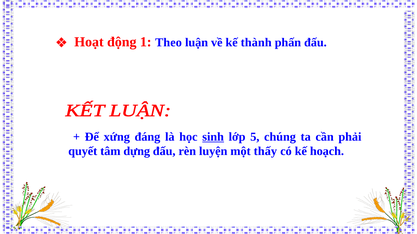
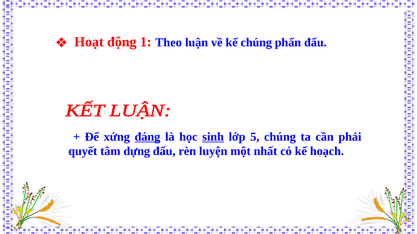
kế thành: thành -> chúng (256, 43)
đáng underline: none -> present (147, 137)
thấy: thấy -> nhất (265, 152)
